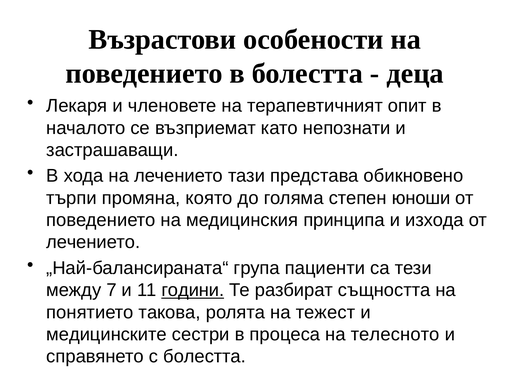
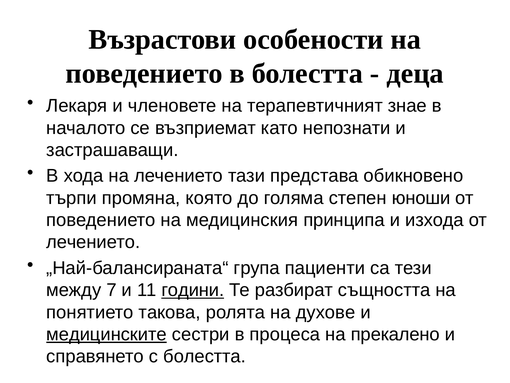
опит: опит -> знае (407, 106)
тежест: тежест -> духове (326, 312)
медицинските underline: none -> present (107, 334)
телесното: телесното -> прекалено (395, 334)
